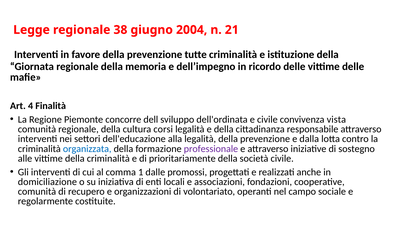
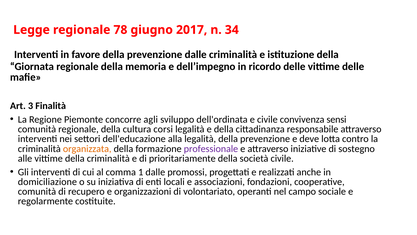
38: 38 -> 78 (120, 30)
2004: 2004 -> 2017 (192, 30)
21: 21 -> 34 (232, 30)
prevenzione tutte: tutte -> dalle (196, 55)
4: 4 -> 3 (31, 106)
dell: dell -> agli (151, 119)
vista: vista -> sensi (336, 119)
dalla: dalla -> deve (309, 139)
organizzata colour: blue -> orange (87, 148)
